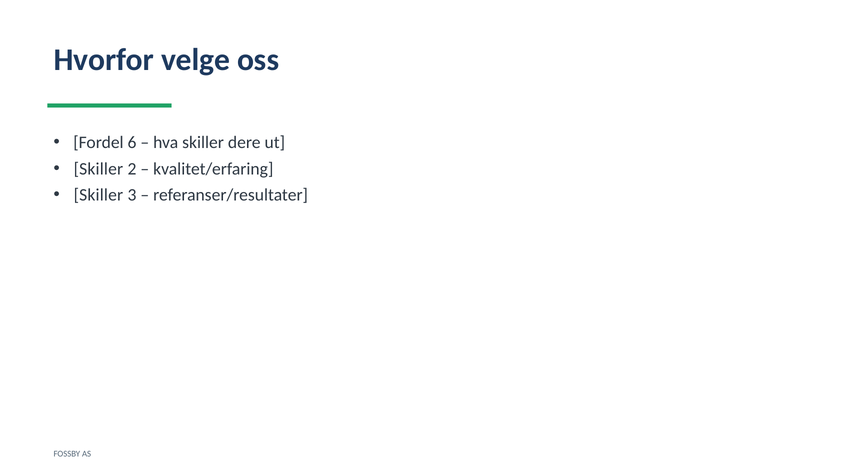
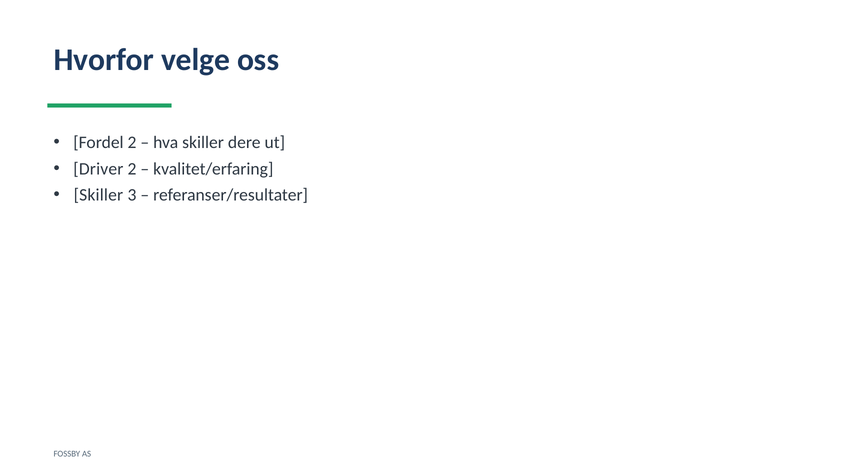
Fordel 6: 6 -> 2 (132, 143)
Skiller: Skiller -> Driver (98, 169)
